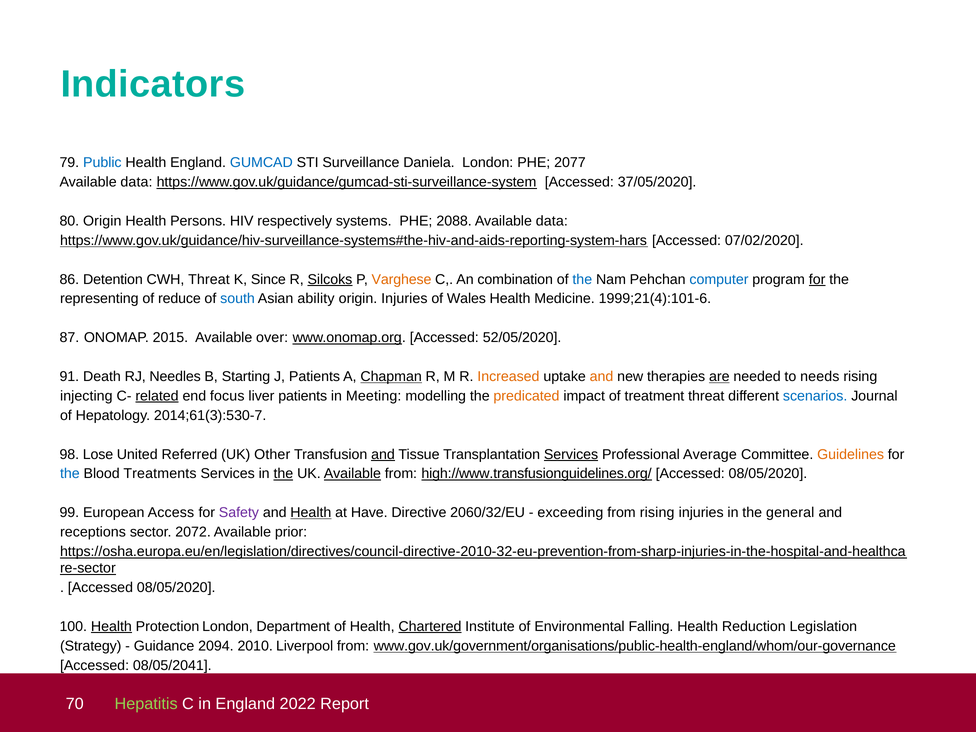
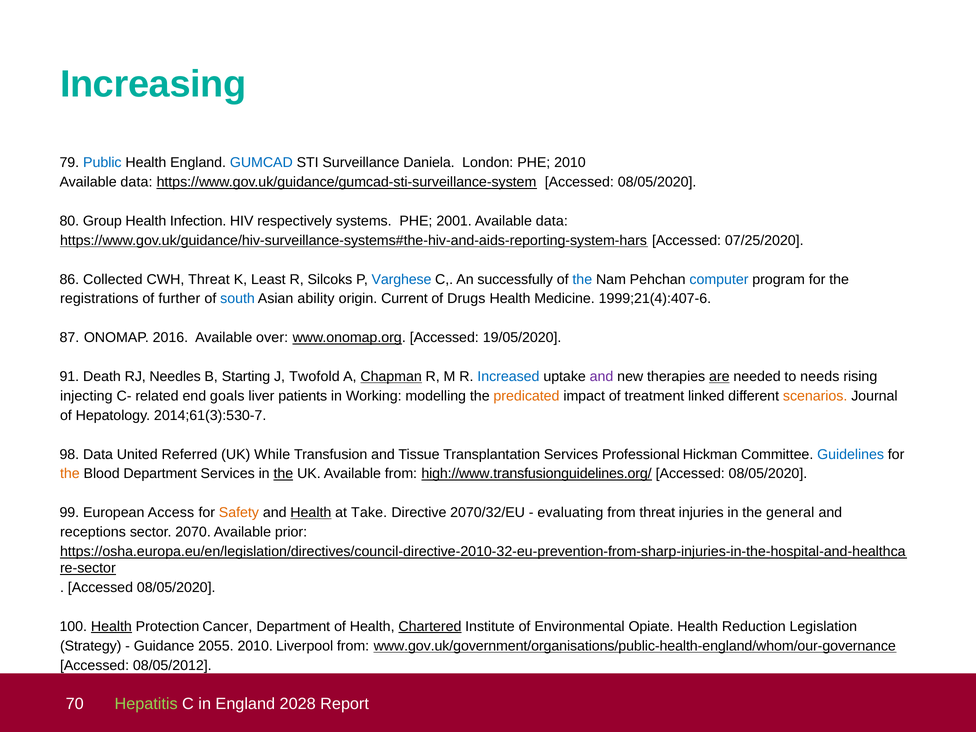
Indicators: Indicators -> Increasing (153, 84)
PHE 2077: 2077 -> 2010 (570, 163)
https://www.gov.uk/guidance/gumcad-sti-surveillance-system Accessed 37/05/2020: 37/05/2020 -> 08/05/2020 (657, 182)
80 Origin: Origin -> Group (102, 221)
Persons: Persons -> Infection (198, 221)
2088: 2088 -> 2001 (454, 221)
07/02/2020: 07/02/2020 -> 07/25/2020 (764, 240)
Detention: Detention -> Collected (113, 279)
Since: Since -> Least (268, 279)
Silcoks underline: present -> none (330, 279)
Varghese colour: orange -> blue (402, 279)
combination: combination -> successfully (515, 279)
for underline: present -> none (817, 279)
representing: representing -> registrations (99, 299)
reduce: reduce -> further (179, 299)
origin Injuries: Injuries -> Current (404, 299)
Wales: Wales -> Drugs (466, 299)
1999;21(4):101-6: 1999;21(4):101-6 -> 1999;21(4):407-6 (655, 299)
2015: 2015 -> 2016 (170, 338)
52/05/2020: 52/05/2020 -> 19/05/2020 (522, 338)
J Patients: Patients -> Twofold (314, 377)
Increased colour: orange -> blue (508, 377)
and colour: orange -> purple (602, 377)
related underline: present -> none (157, 396)
focus: focus -> goals (227, 396)
Meeting: Meeting -> Working (374, 396)
treatment threat: threat -> linked (706, 396)
scenarios colour: blue -> orange (815, 396)
98 Lose: Lose -> Data (98, 454)
Other: Other -> While (272, 454)
and underline: present -> none (383, 454)
Services underline: present -> none (571, 454)
Average: Average -> Hickman (710, 454)
Guidelines colour: orange -> blue (851, 454)
the colour: blue -> orange (70, 474)
Blood Treatments: Treatments -> Department (160, 474)
Available underline: present -> none (352, 474)
Safety colour: purple -> orange (239, 513)
Have: Have -> Take (369, 513)
2060/32/EU: 2060/32/EU -> 2070/32/EU (488, 513)
exceeding: exceeding -> evaluating (570, 513)
from rising: rising -> threat (657, 513)
2072: 2072 -> 2070 (193, 532)
Protection London: London -> Cancer (227, 626)
Falling: Falling -> Opiate (651, 626)
2094: 2094 -> 2055 (216, 646)
08/05/2041: 08/05/2041 -> 08/05/2012 (172, 665)
2022: 2022 -> 2028 (298, 704)
